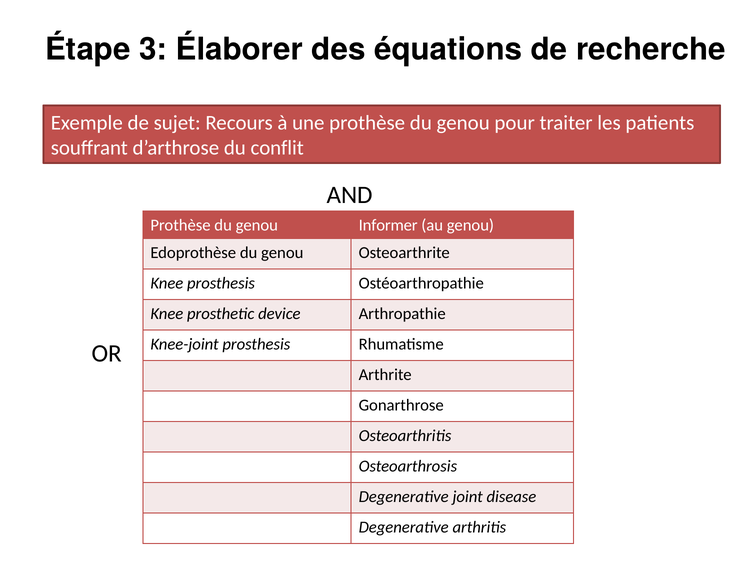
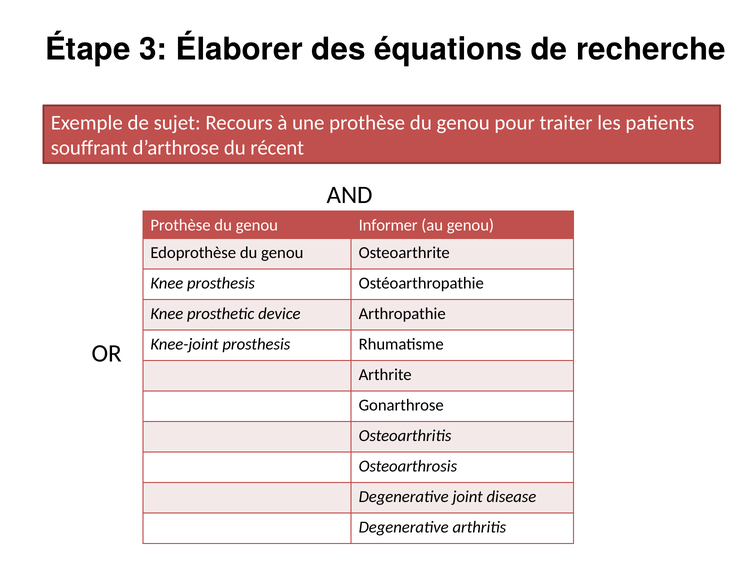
conflit: conflit -> récent (277, 148)
